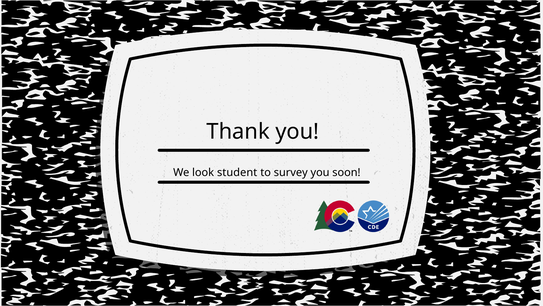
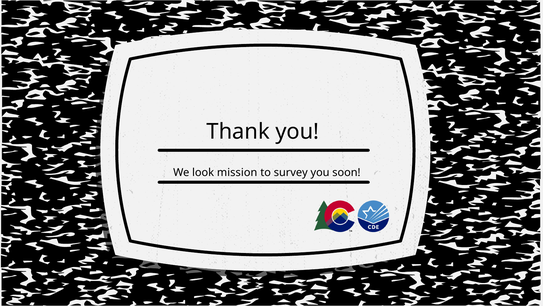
student: student -> mission (237, 172)
